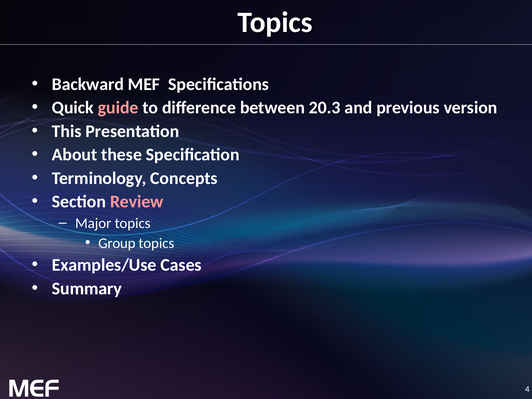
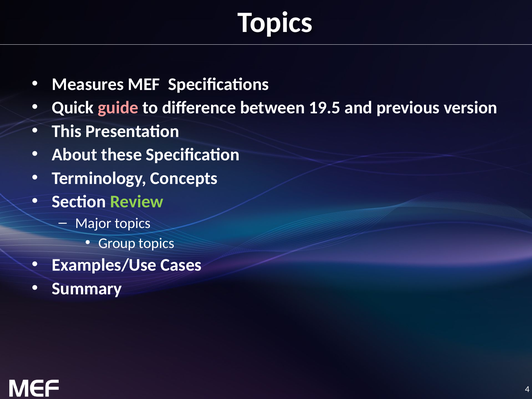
Backward: Backward -> Measures (88, 84)
20.3: 20.3 -> 19.5 (325, 108)
Review colour: pink -> light green (137, 202)
